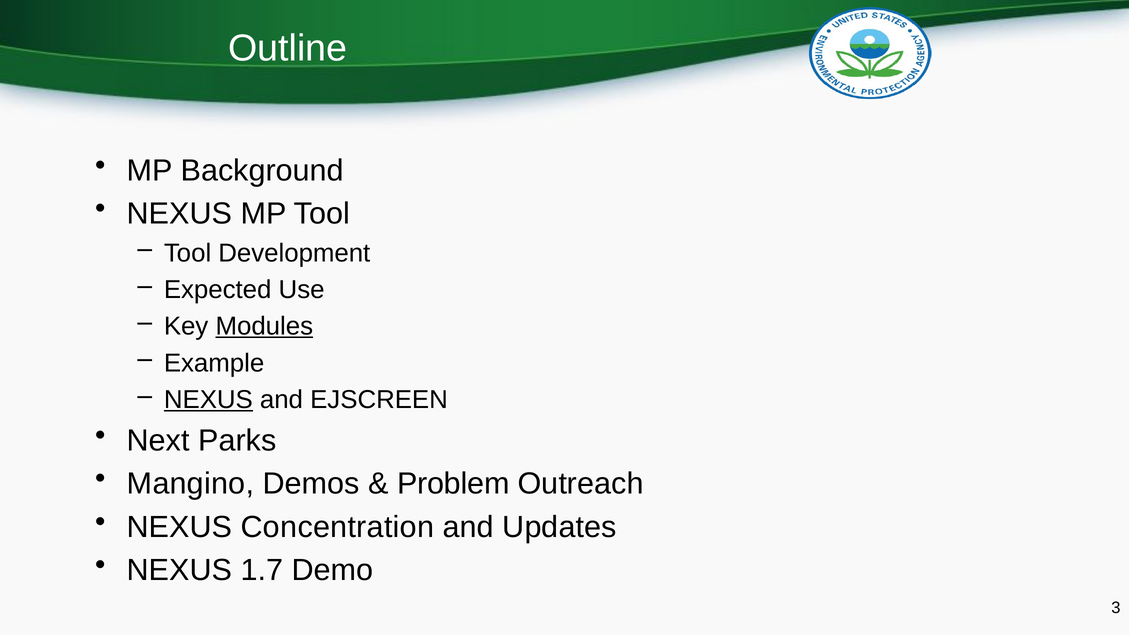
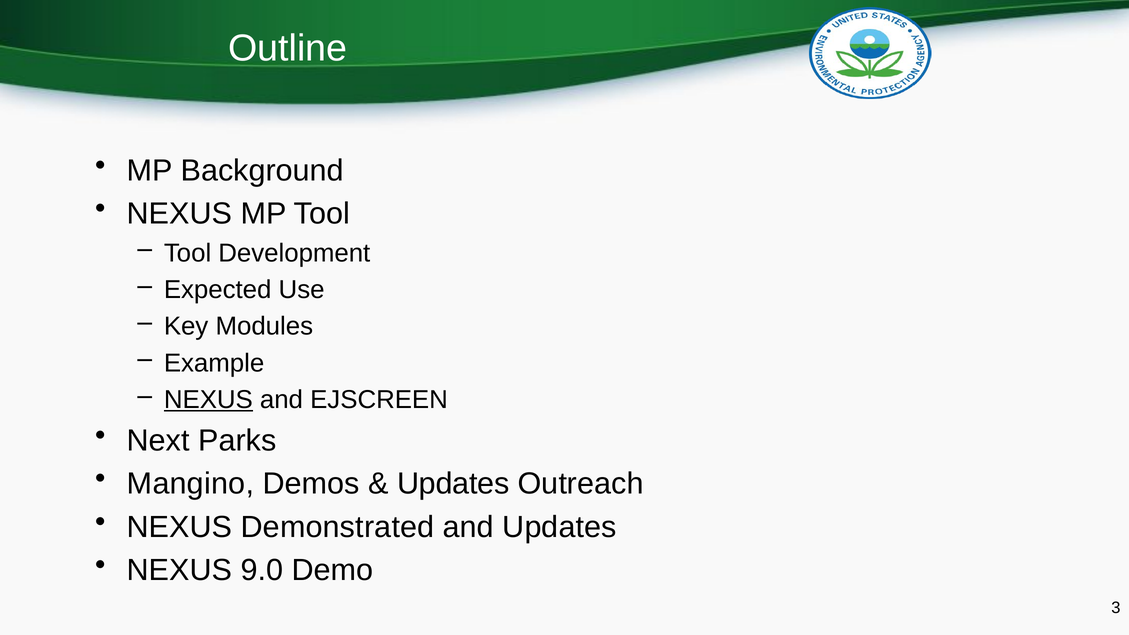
Modules underline: present -> none (264, 326)
Problem: Problem -> Updates (453, 484)
Concentration: Concentration -> Demonstrated (337, 527)
1.7: 1.7 -> 9.0 (262, 570)
